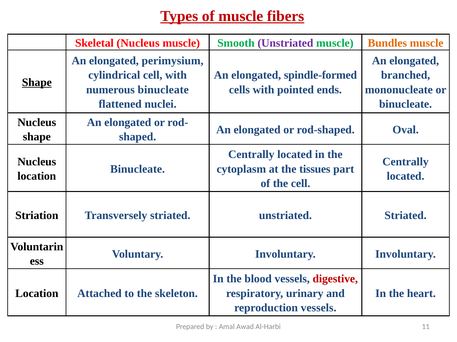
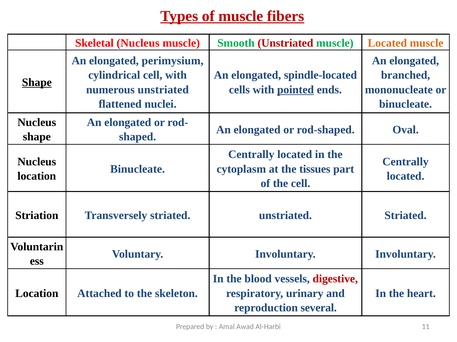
Unstriated colour: purple -> red (285, 43)
muscle Bundles: Bundles -> Located (387, 43)
spindle-formed: spindle-formed -> spindle-located (320, 75)
numerous binucleate: binucleate -> unstriated (163, 90)
pointed underline: none -> present (296, 90)
reproduction vessels: vessels -> several (319, 308)
